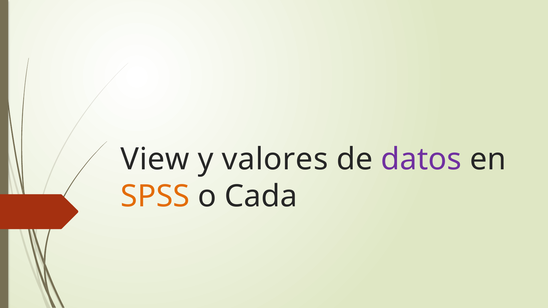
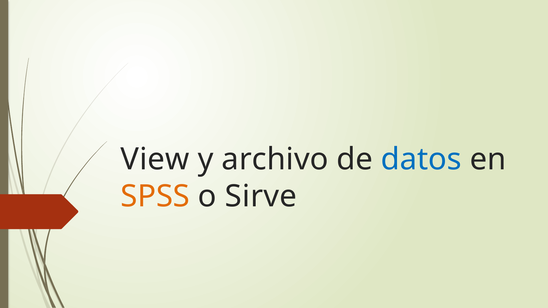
valores: valores -> archivo (275, 159)
datos colour: purple -> blue (421, 159)
Cada: Cada -> Sirve (261, 196)
